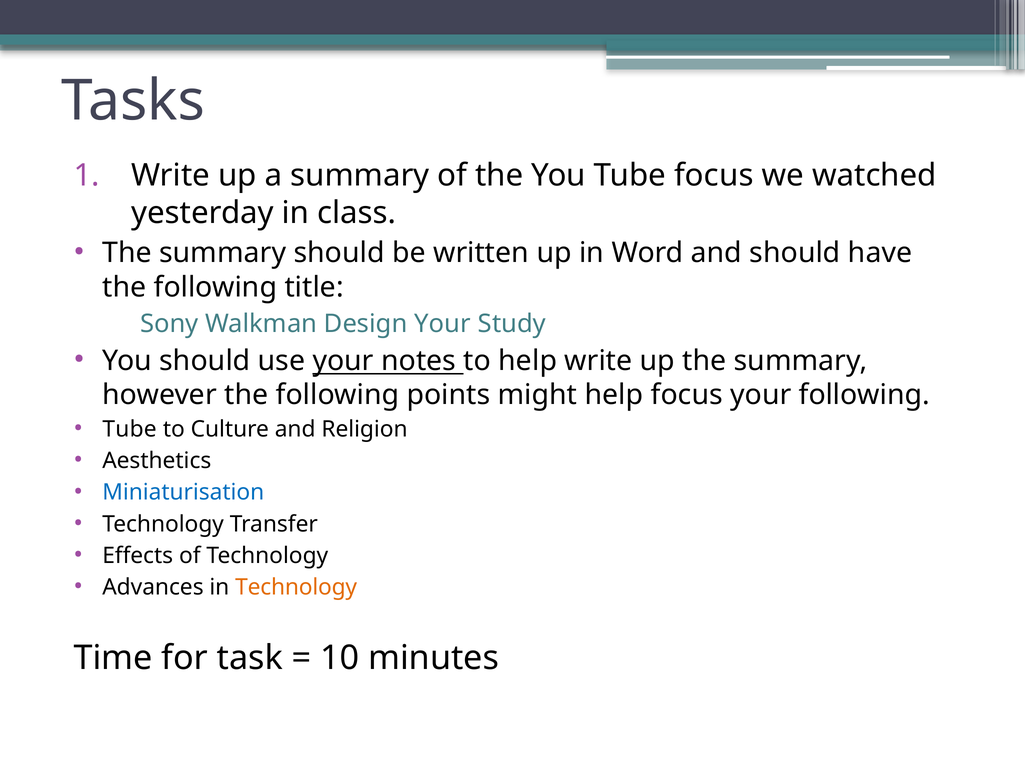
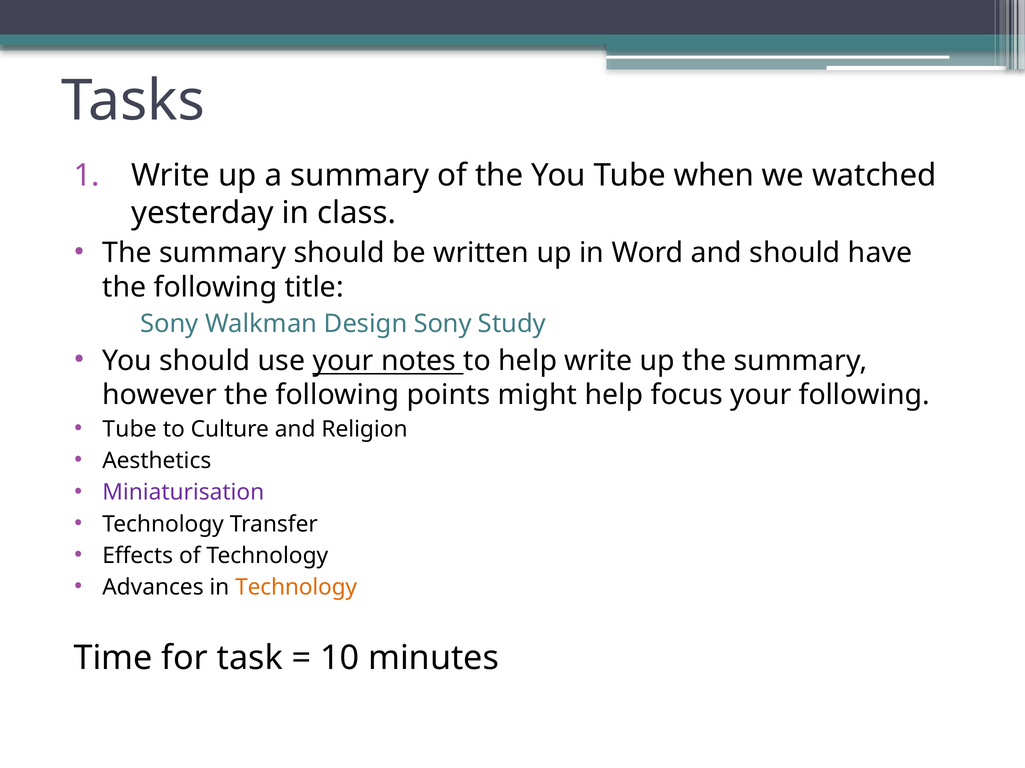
Tube focus: focus -> when (714, 176)
Design Your: Your -> Sony (443, 324)
Miniaturisation colour: blue -> purple (183, 493)
